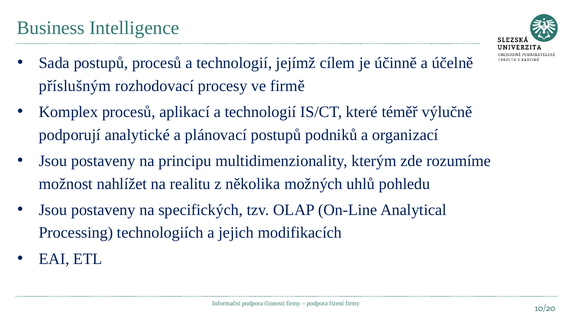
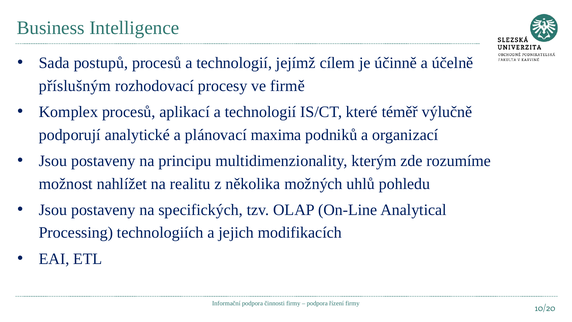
plánovací postupů: postupů -> maxima (276, 135)
